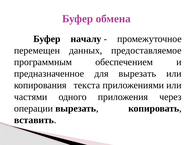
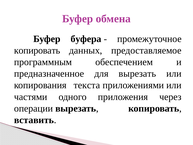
началу: началу -> буфера (86, 39)
перемещен: перемещен -> копировать (37, 50)
